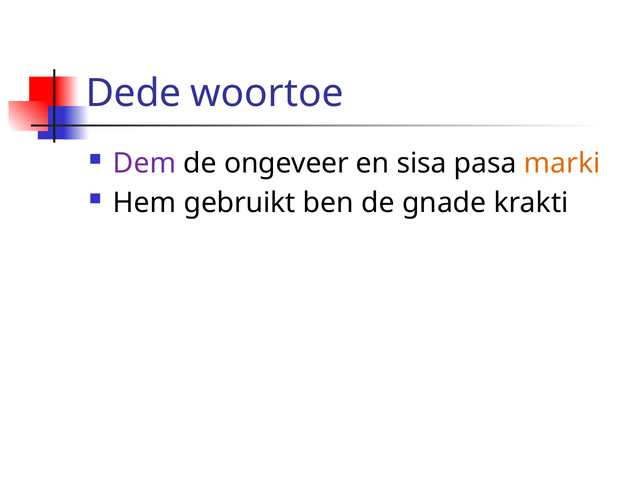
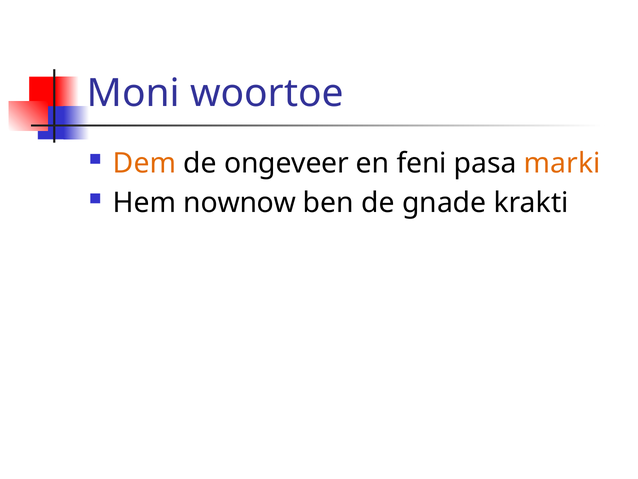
Dede: Dede -> Moni (133, 93)
Dem colour: purple -> orange (144, 163)
sisa: sisa -> feni (422, 163)
gebruikt: gebruikt -> nownow (240, 203)
